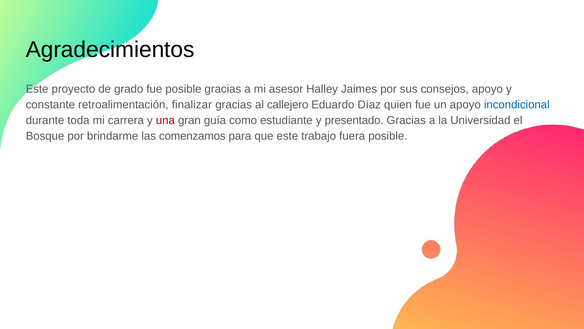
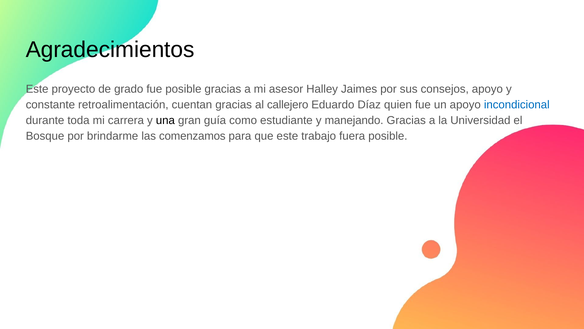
finalizar: finalizar -> cuentan (192, 105)
una colour: red -> black (165, 120)
presentado: presentado -> manejando (354, 120)
